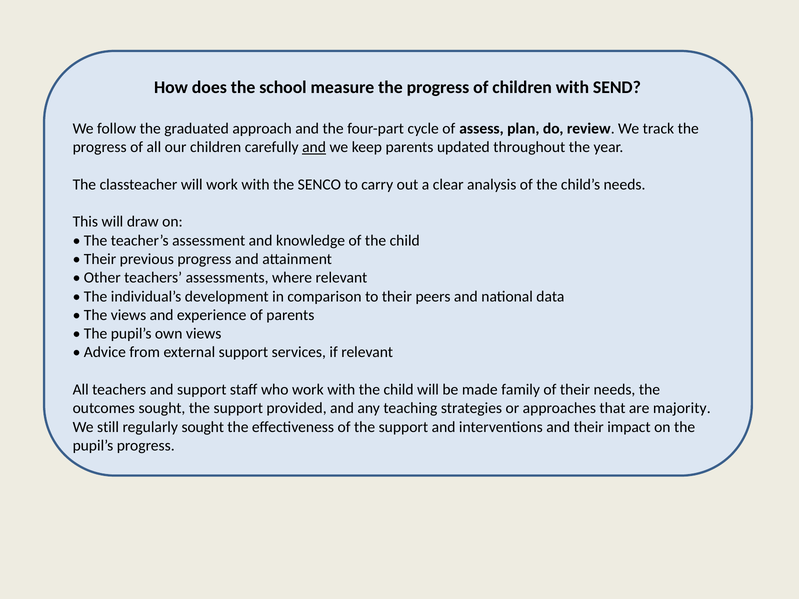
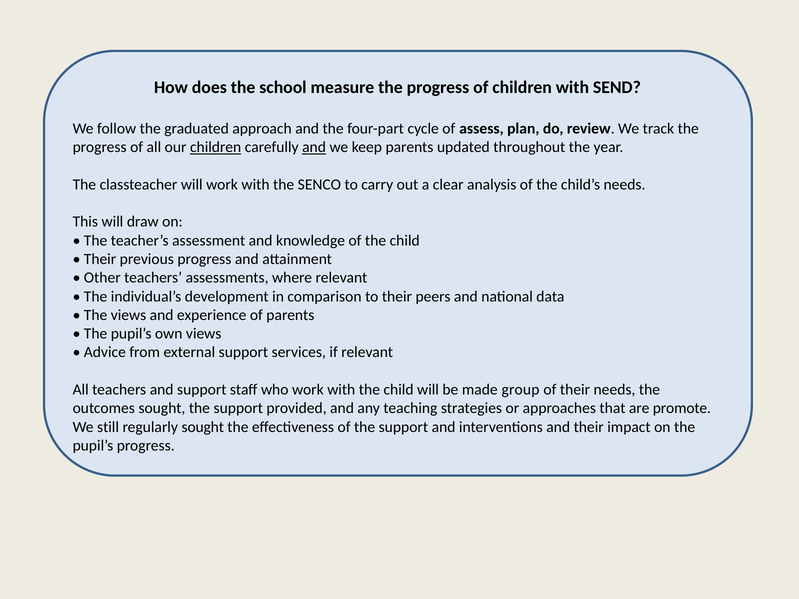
children underline: none -> present (216, 147)
family: family -> group (521, 390)
majority: majority -> promote (682, 408)
